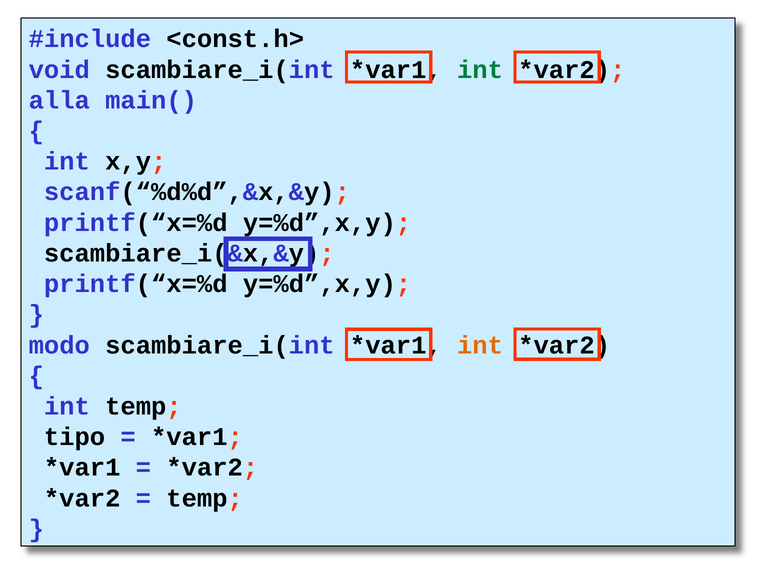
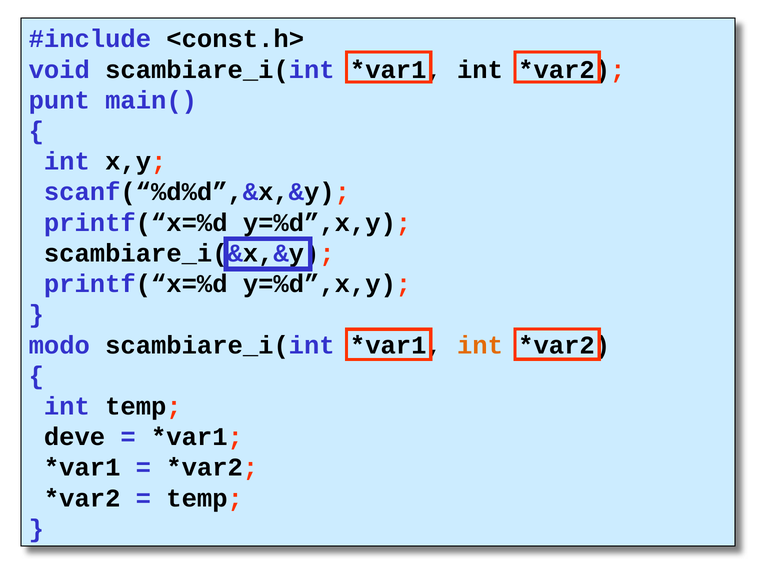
int colour: green -> black (480, 70)
alla: alla -> punt (59, 100)
tipo: tipo -> deve (75, 437)
